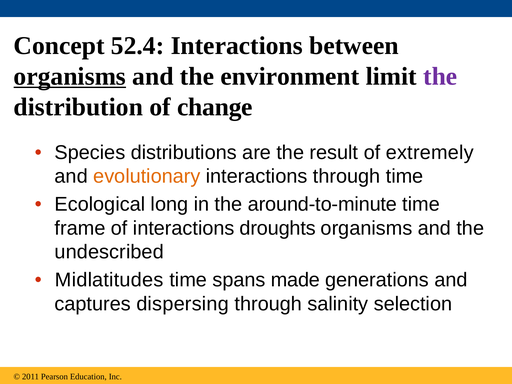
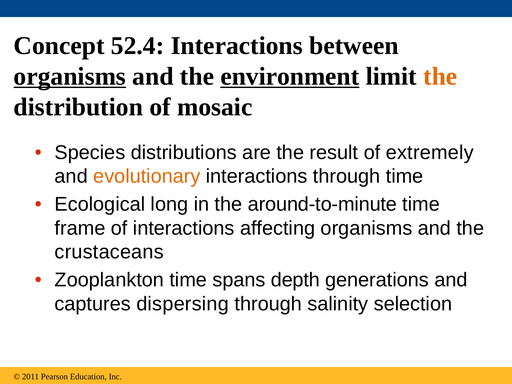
environment underline: none -> present (290, 76)
the colour: purple -> orange (440, 76)
change: change -> mosaic (215, 107)
droughts: droughts -> affecting (278, 228)
undescribed: undescribed -> crustaceans (109, 252)
Midlatitudes: Midlatitudes -> Zooplankton (109, 280)
made: made -> depth (295, 280)
